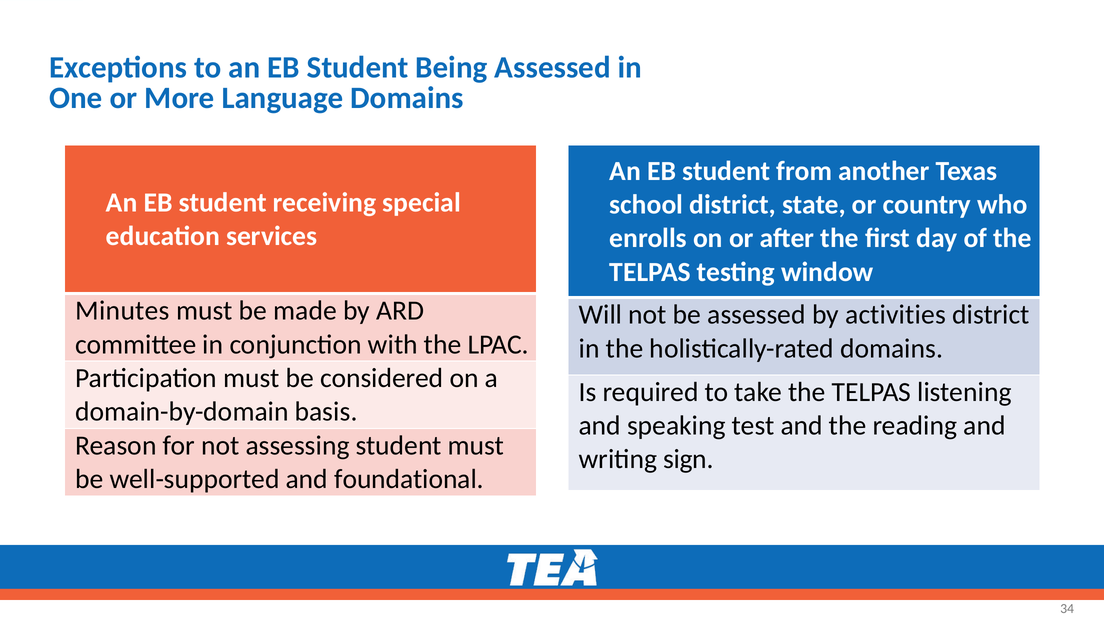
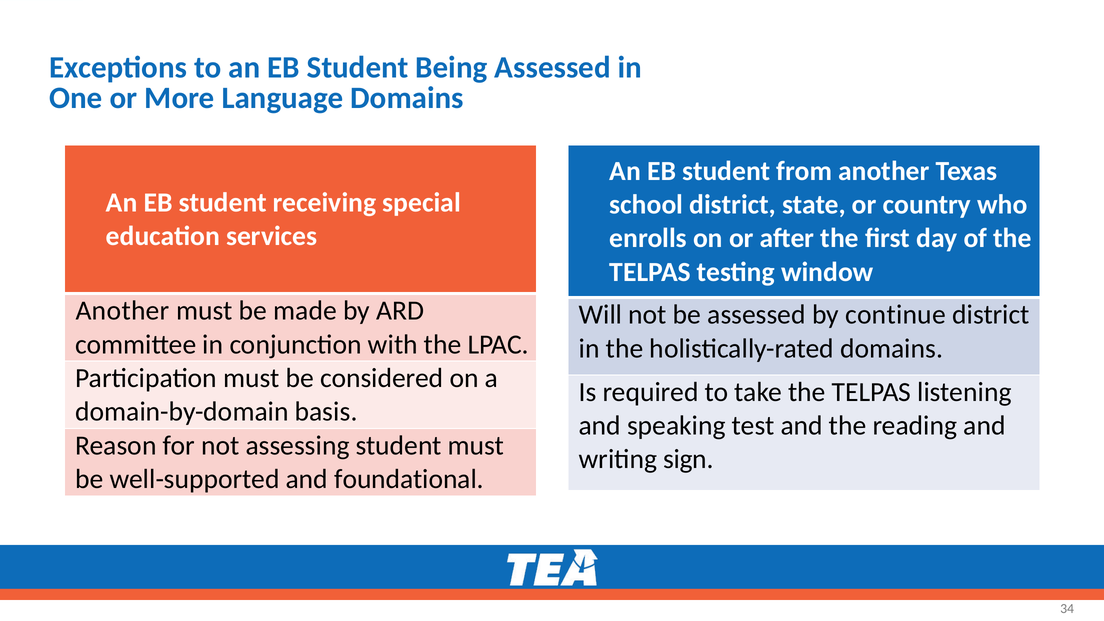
Minutes: Minutes -> Another (123, 311)
activities: activities -> continue (895, 315)
